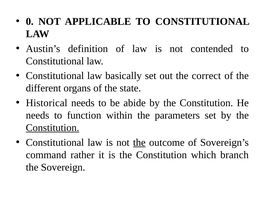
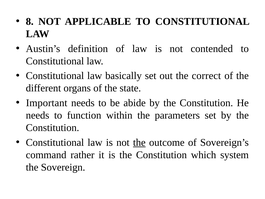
0: 0 -> 8 (30, 21)
Historical: Historical -> Important (47, 103)
Constitution underline: present -> none (53, 128)
branch: branch -> system (235, 155)
